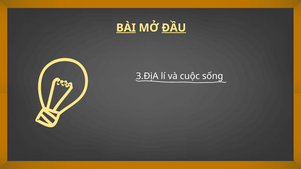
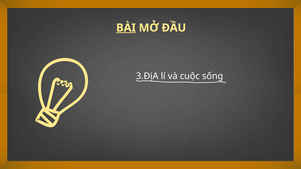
ĐẦU underline: present -> none (174, 28)
